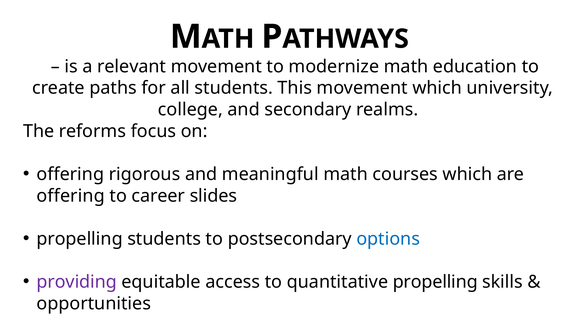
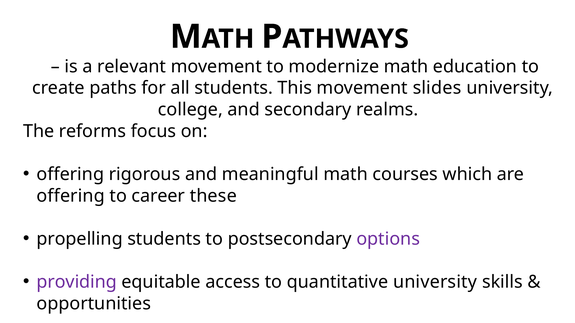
movement which: which -> slides (437, 88)
slides: slides -> these (213, 196)
options colour: blue -> purple (388, 239)
quantitative propelling: propelling -> university (435, 282)
